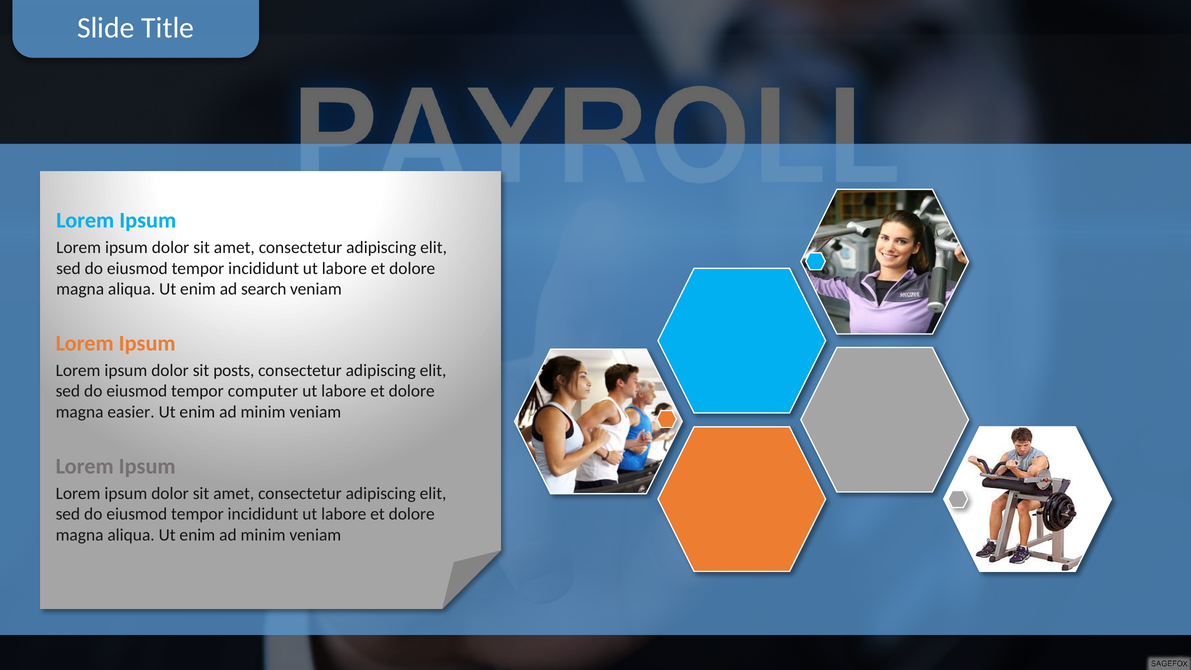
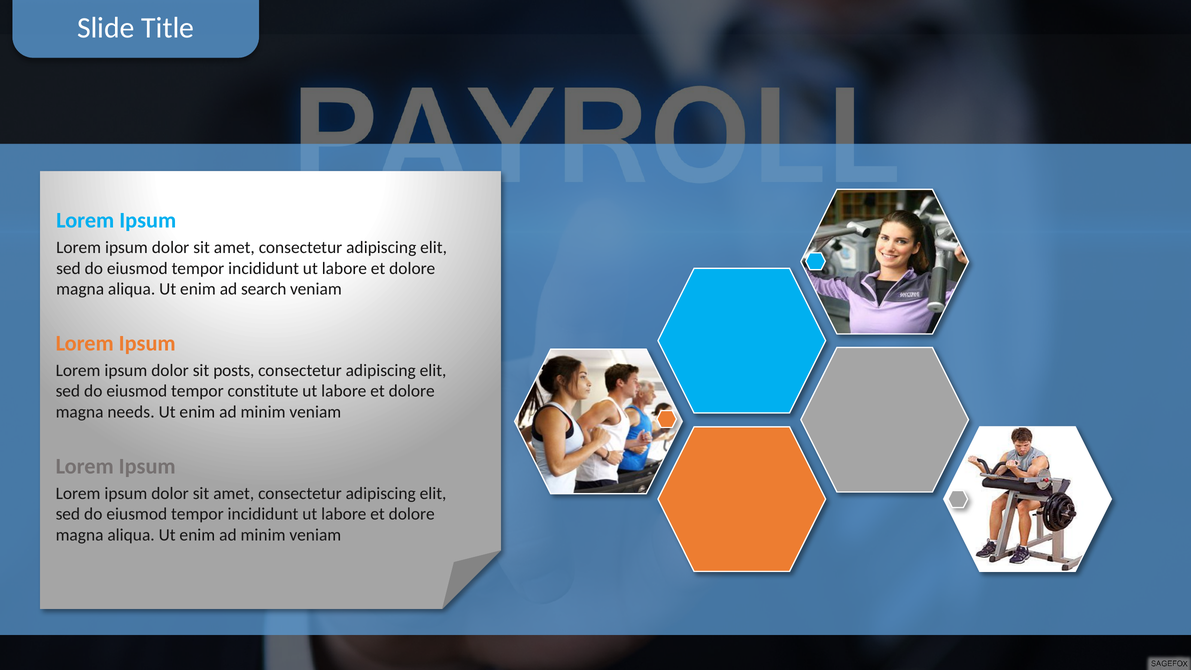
computer: computer -> constitute (263, 391)
easier: easier -> needs (131, 412)
